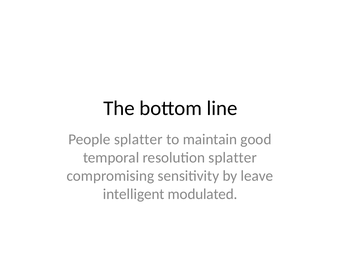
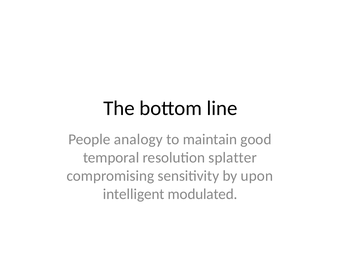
People splatter: splatter -> analogy (138, 139)
leave: leave -> upon (257, 176)
